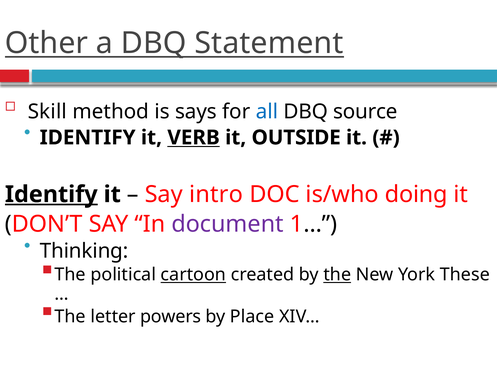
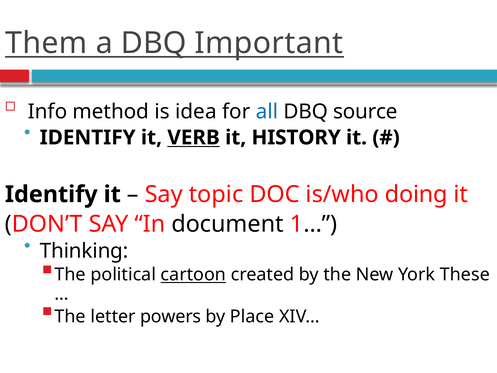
Other: Other -> Them (46, 43)
Statement: Statement -> Important (269, 43)
Skill: Skill -> Info (47, 112)
says: says -> idea (196, 112)
OUTSIDE: OUTSIDE -> HISTORY (296, 137)
Identify underline: present -> none (51, 194)
intro: intro -> topic (216, 194)
document colour: purple -> black (228, 224)
the underline: present -> none (337, 274)
